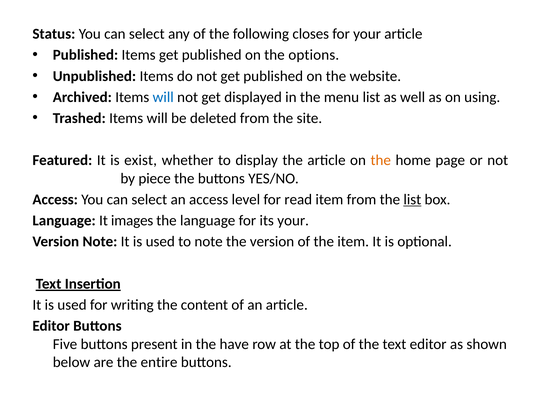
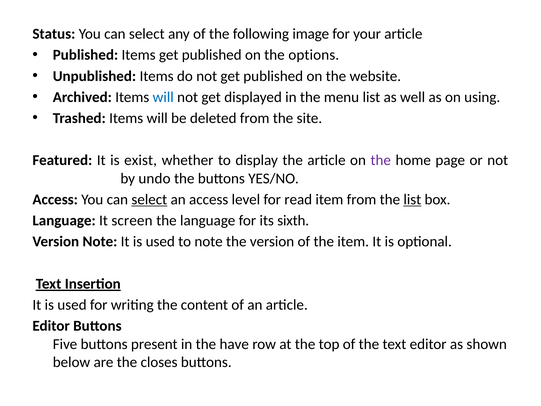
closes: closes -> image (311, 34)
the colour: orange -> purple (381, 160)
piece: piece -> undo (154, 178)
select underline: none -> present (149, 199)
images: images -> screen (132, 220)
its your: your -> sixth (293, 220)
entire: entire -> closes (159, 362)
